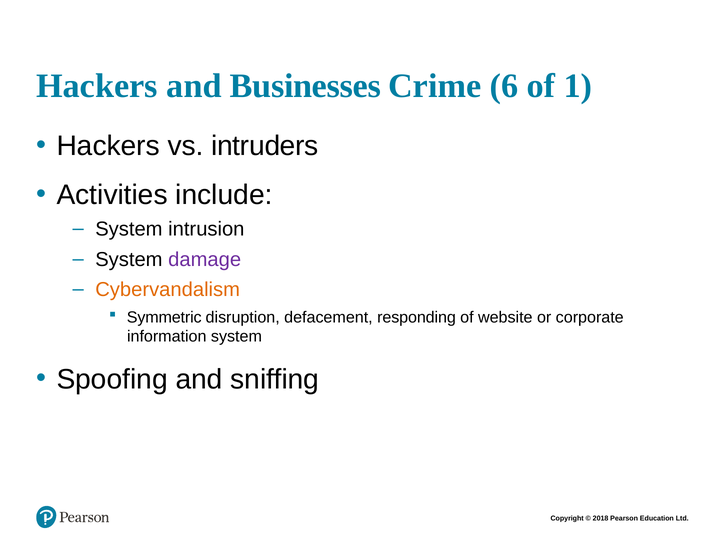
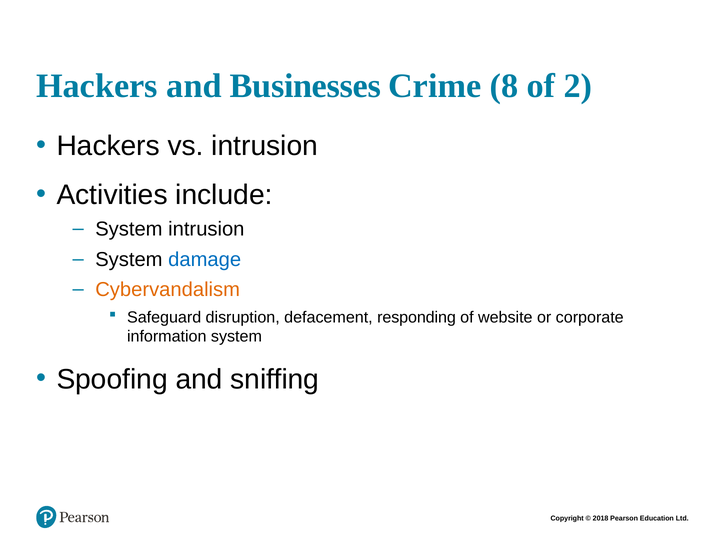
6: 6 -> 8 (504, 86)
1: 1 -> 2 (578, 86)
vs intruders: intruders -> intrusion (265, 146)
damage colour: purple -> blue (205, 260)
Symmetric: Symmetric -> Safeguard (164, 318)
